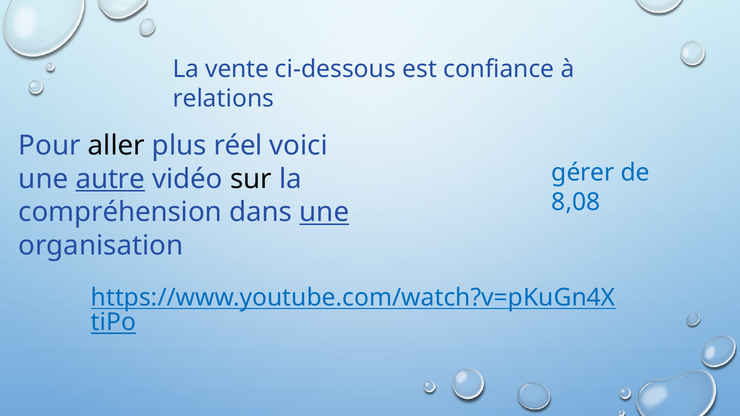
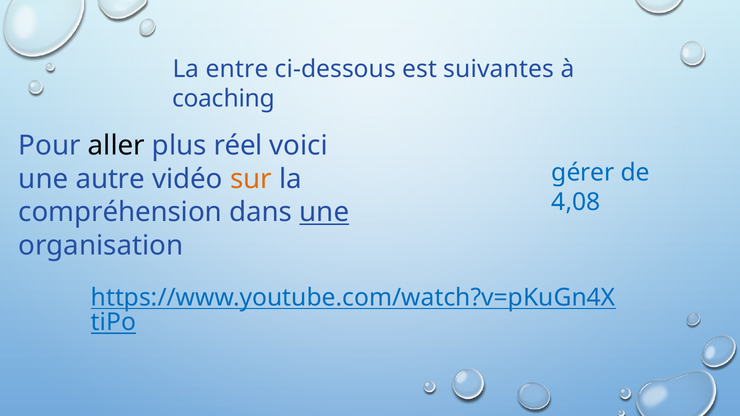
vente: vente -> entre (237, 69)
confiance: confiance -> suivantes (499, 69)
relations: relations -> coaching (223, 99)
autre underline: present -> none (110, 179)
sur colour: black -> orange (251, 179)
8,08: 8,08 -> 4,08 (576, 202)
